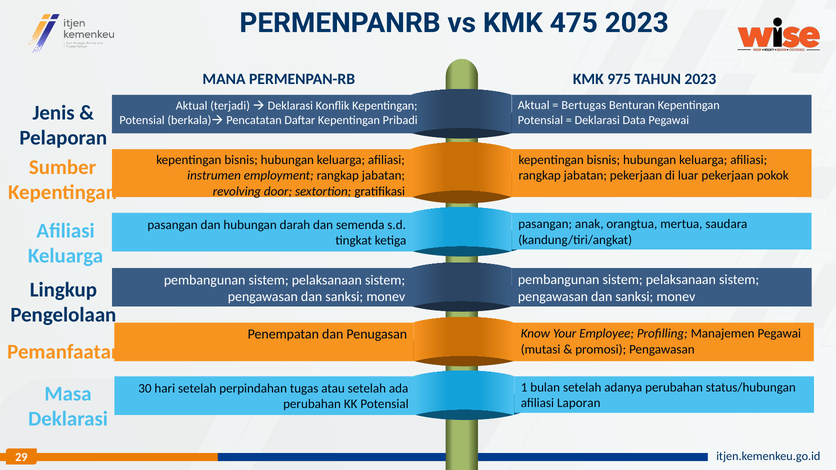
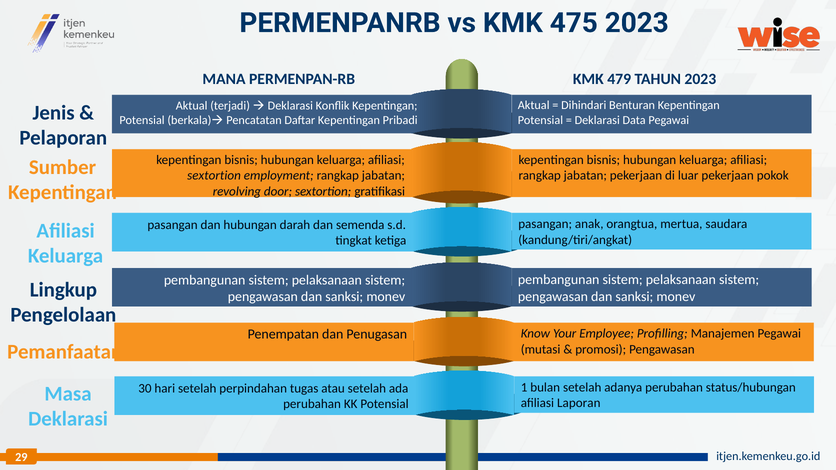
975: 975 -> 479 (619, 79)
Bertugas: Bertugas -> Dihindari (584, 106)
instrumen: instrumen -> sextortion (214, 176)
